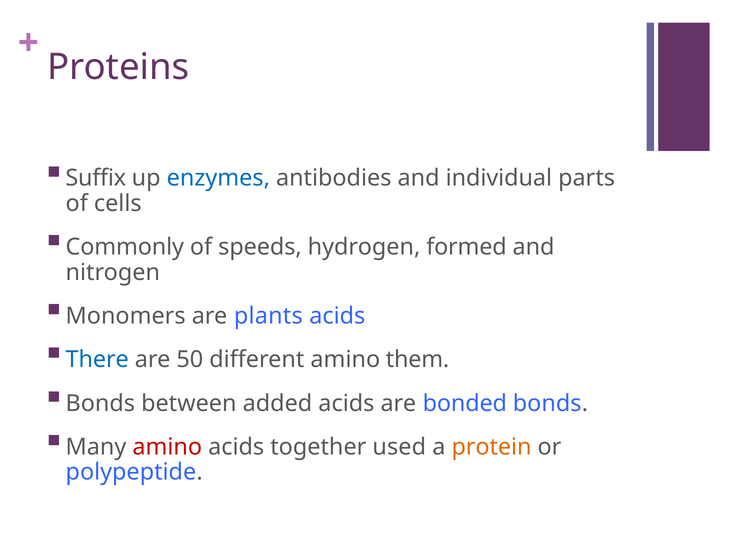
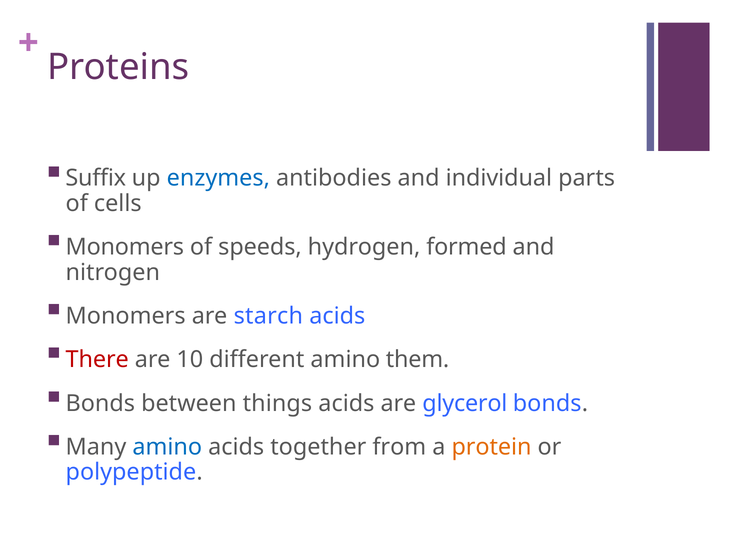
Commonly: Commonly -> Monomers (125, 247)
plants: plants -> starch (268, 316)
There colour: blue -> red (97, 360)
50: 50 -> 10 (190, 360)
added: added -> things (277, 403)
bonded: bonded -> glycerol (465, 403)
amino colour: red -> blue (167, 447)
used: used -> from (399, 447)
